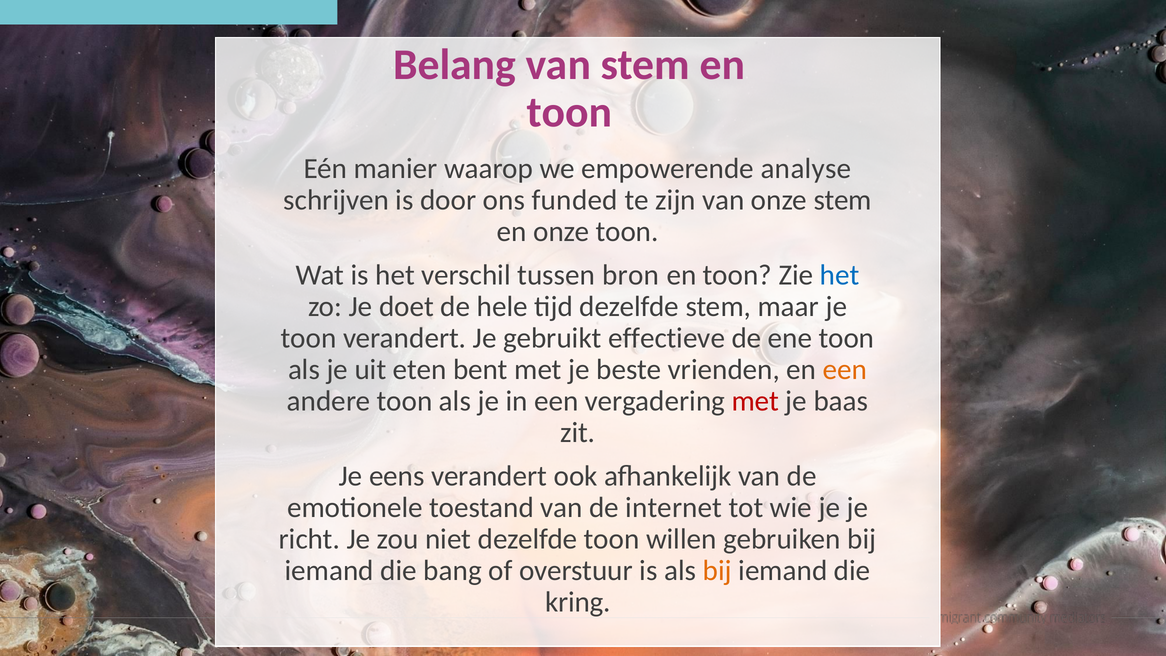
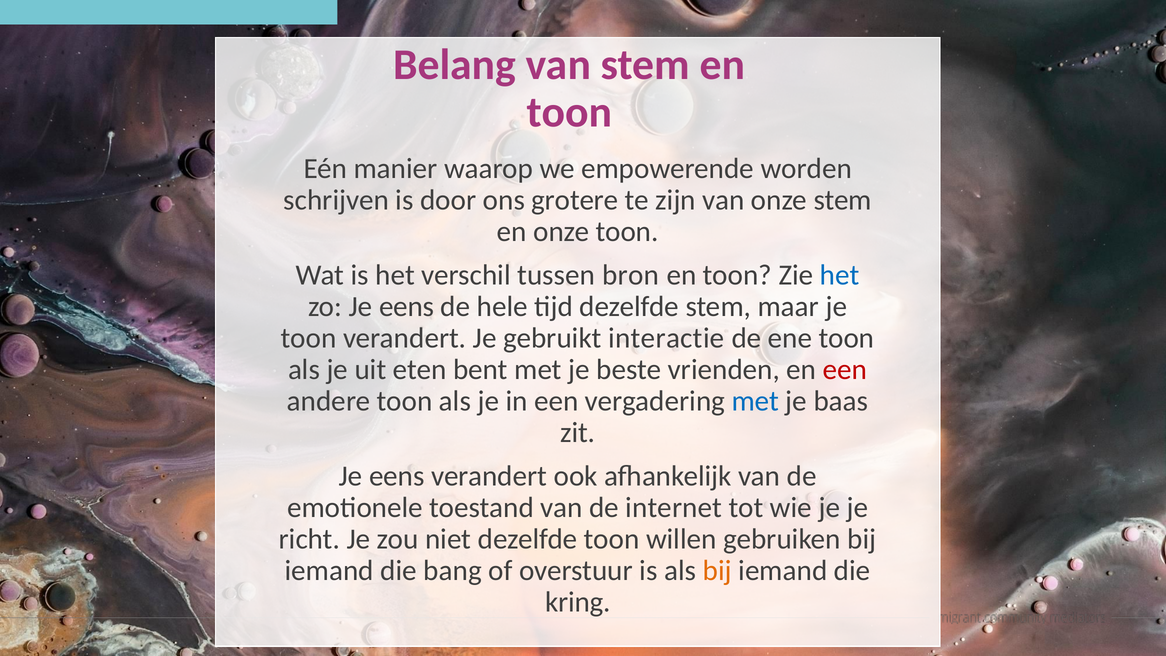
analyse: analyse -> worden (806, 169)
funded: funded -> grotere (575, 200)
zo Je doet: doet -> eens (407, 307)
effectieve: effectieve -> interactie (666, 338)
een colour: orange -> red (845, 370)
met colour: red -> blue (755, 401)
